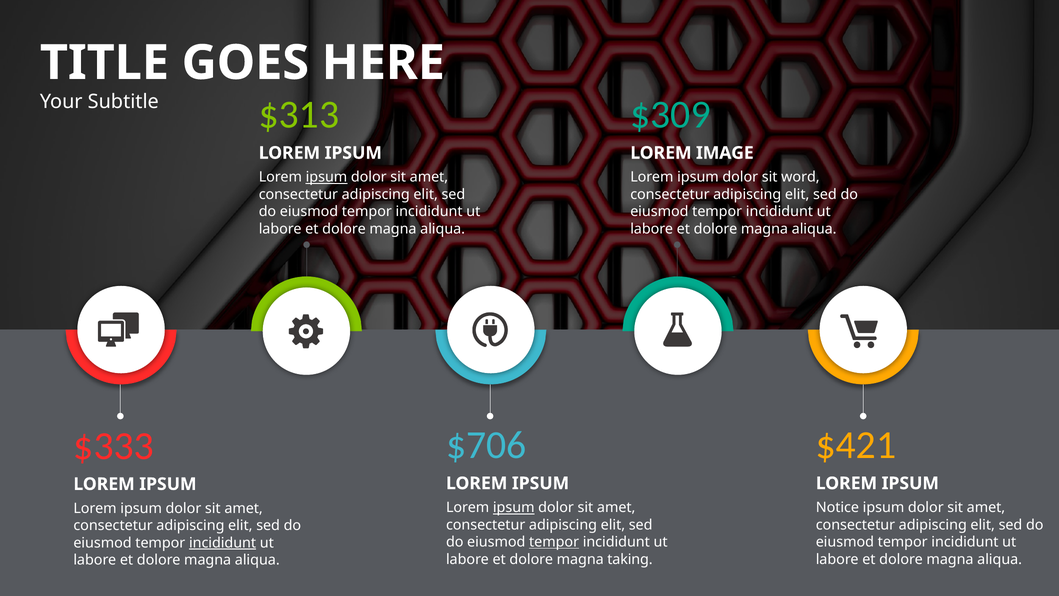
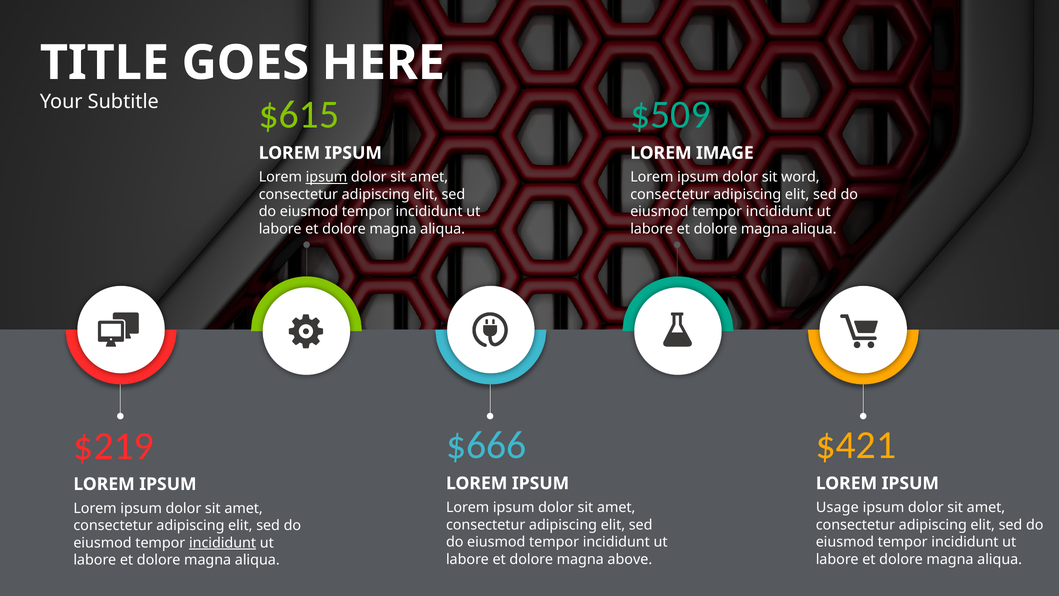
$313: $313 -> $615 (299, 115)
$309: $309 -> $509 (670, 115)
$706: $706 -> $666 (486, 445)
$333: $333 -> $219 (114, 446)
ipsum underline: present -> none (514, 507)
Notice: Notice -> Usage (837, 507)
tempor underline: present -> none (554, 542)
taking: taking -> above (630, 559)
